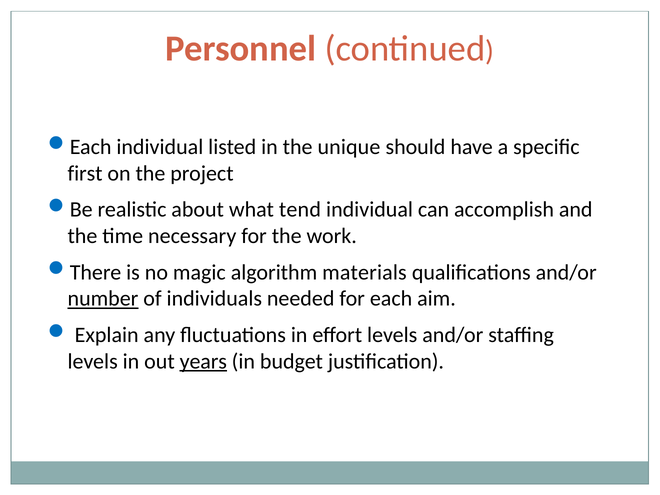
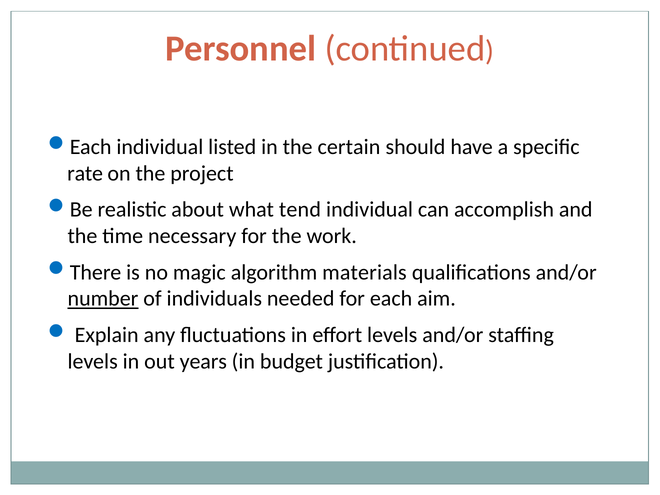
unique: unique -> certain (349, 147)
first: first -> rate (85, 173)
years underline: present -> none (203, 361)
